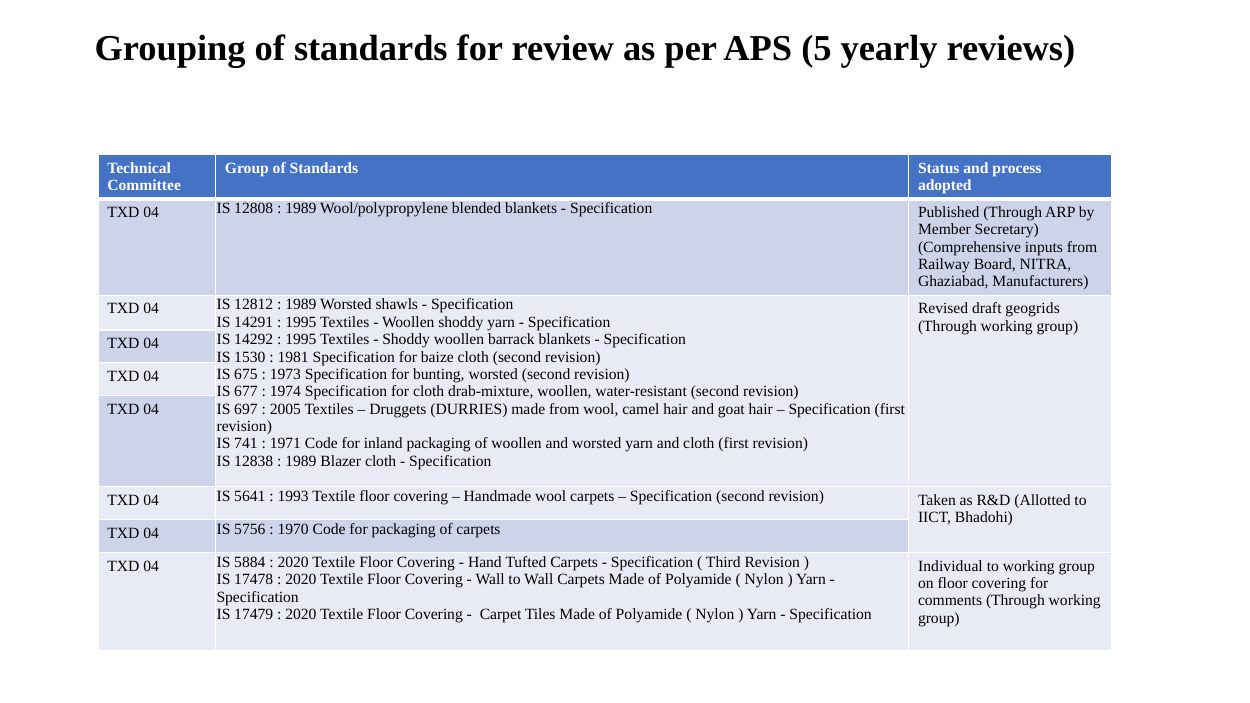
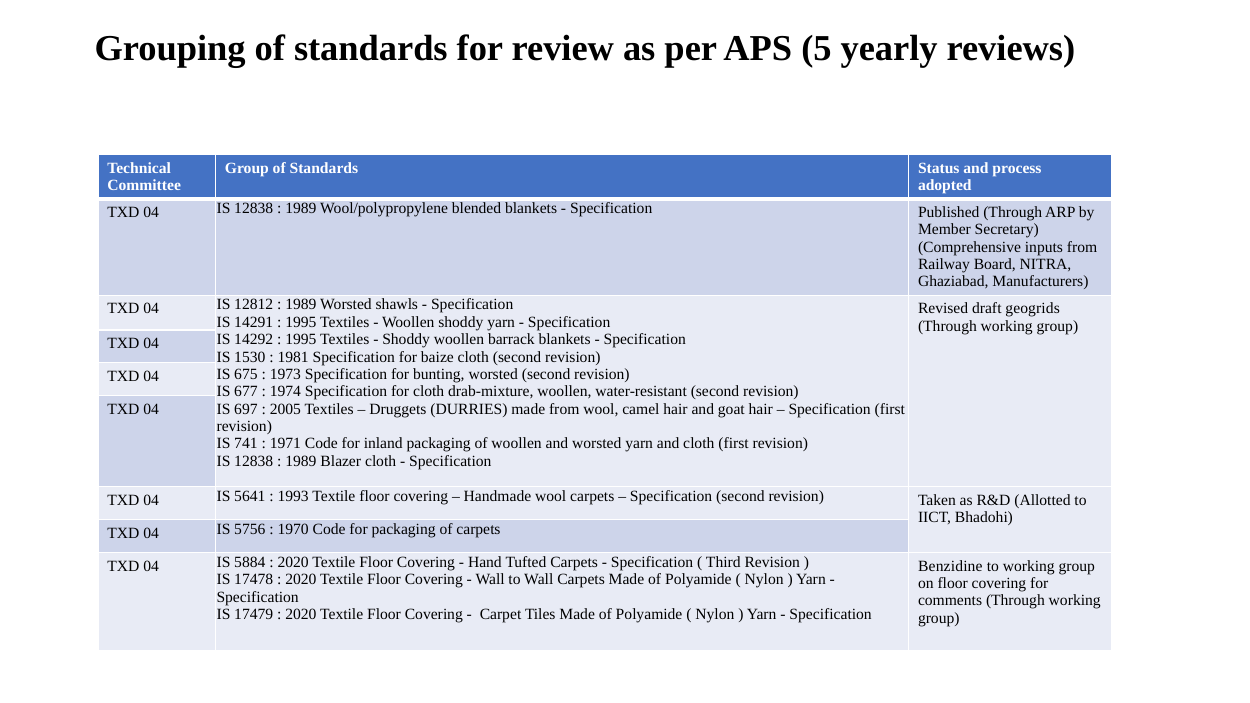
04 IS 12808: 12808 -> 12838 (254, 209)
Individual: Individual -> Benzidine (950, 566)
